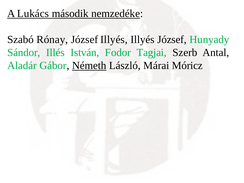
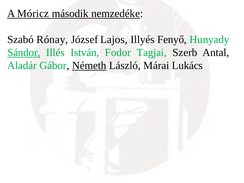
Lukács: Lukács -> Móricz (33, 14)
József Illyés: Illyés -> Lajos (114, 40)
Illyés József: József -> Fenyő (172, 40)
Sándor underline: none -> present (24, 53)
Móricz: Móricz -> Lukács (187, 66)
